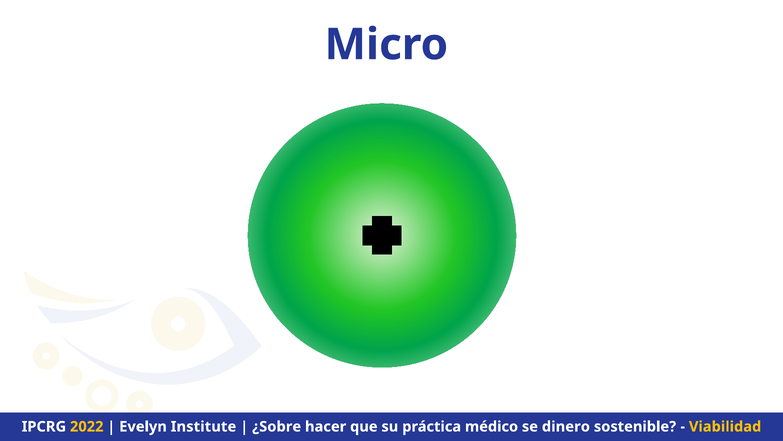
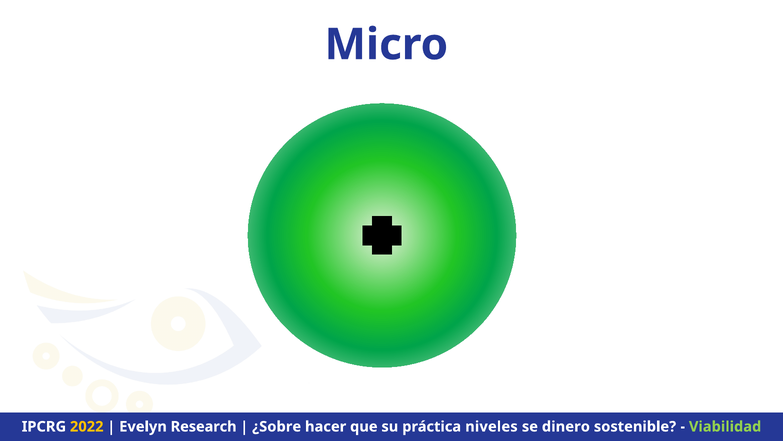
Institute: Institute -> Research (204, 426)
médico: médico -> niveles (491, 426)
Viabilidad colour: yellow -> light green (725, 426)
